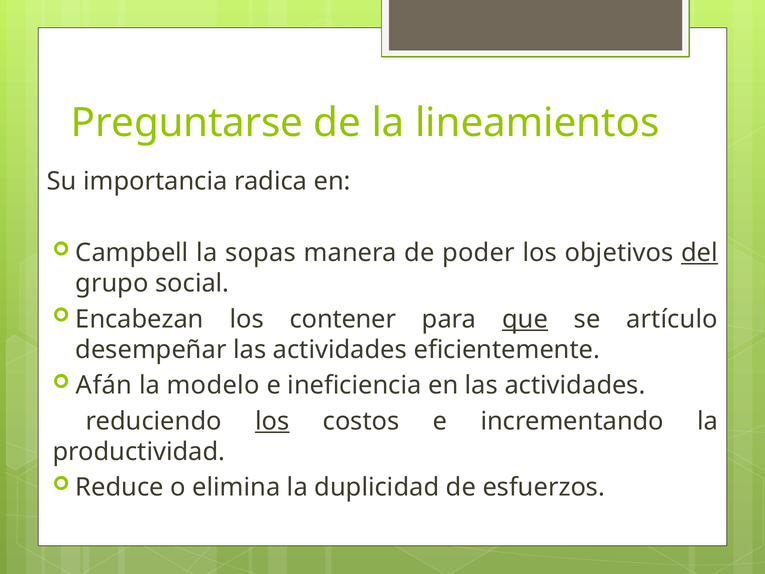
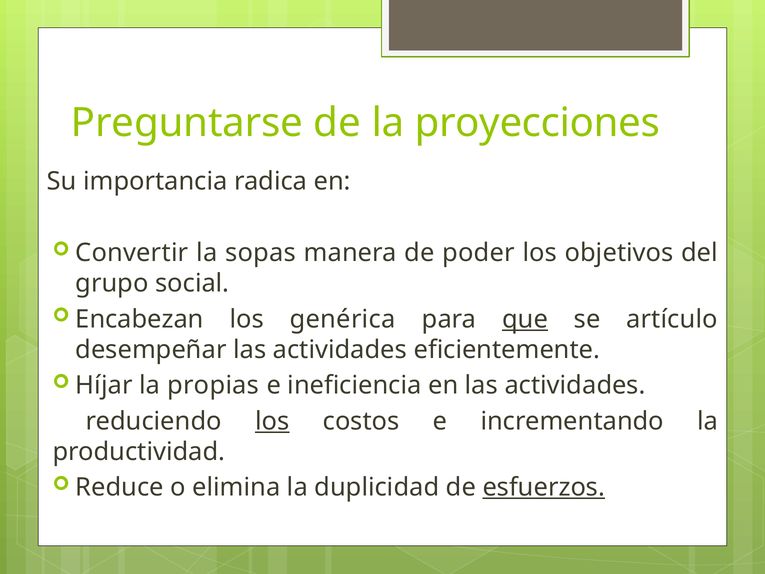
lineamientos: lineamientos -> proyecciones (537, 123)
Campbell: Campbell -> Convertir (132, 253)
del underline: present -> none (700, 253)
contener: contener -> genérica (343, 319)
Afán: Afán -> Híjar (104, 385)
modelo: modelo -> propias (213, 385)
esfuerzos underline: none -> present (544, 487)
